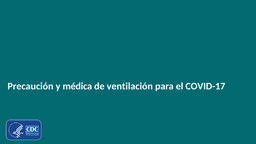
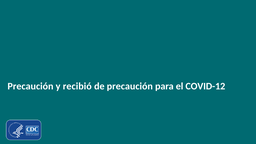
médica: médica -> recibió (77, 86)
de ventilación: ventilación -> precaución (130, 86)
COVID-17: COVID-17 -> COVID-12 (205, 86)
